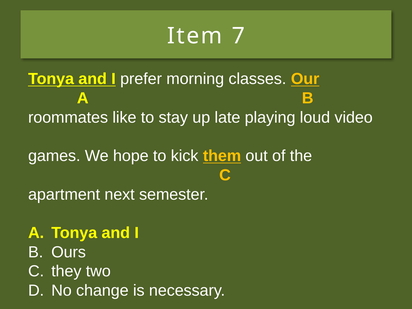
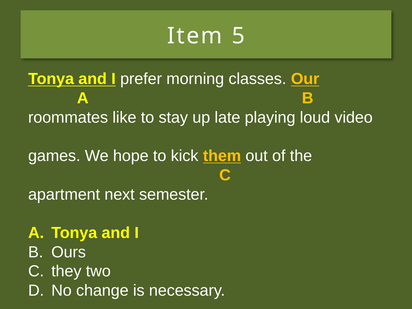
7: 7 -> 5 (238, 36)
